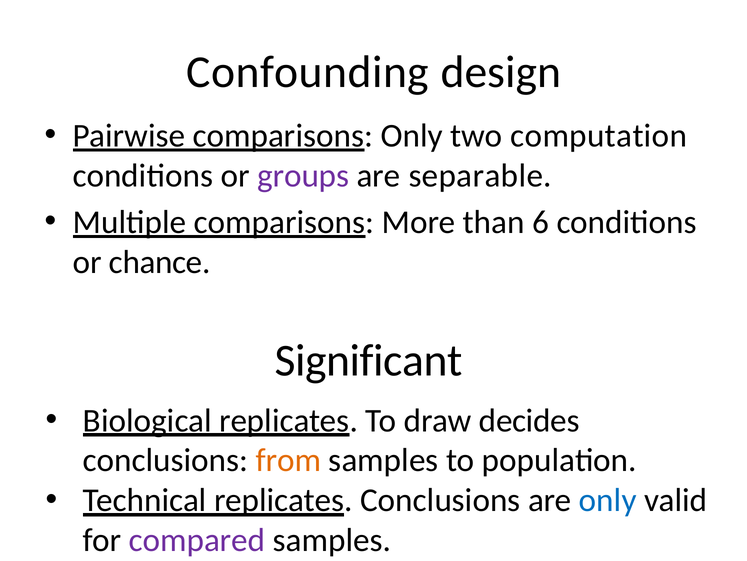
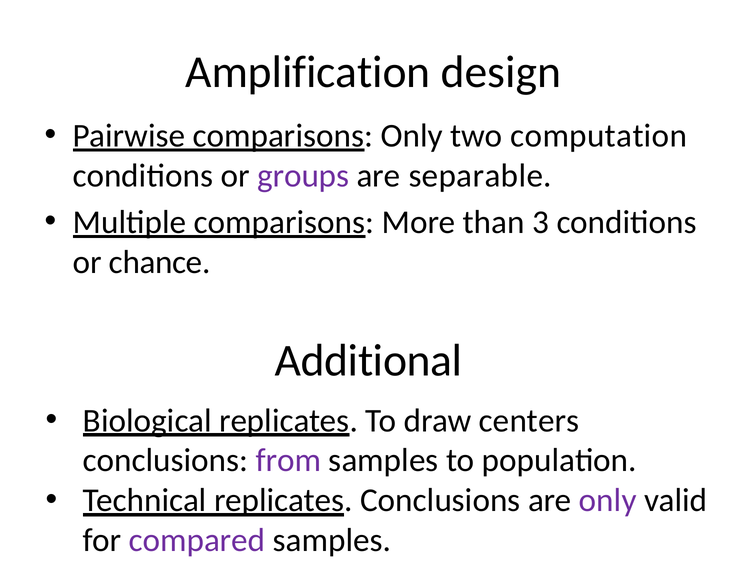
Confounding: Confounding -> Amplification (308, 72)
6: 6 -> 3 (541, 222)
Significant: Significant -> Additional (369, 360)
decides: decides -> centers (529, 420)
from colour: orange -> purple (288, 460)
only colour: blue -> purple (608, 500)
